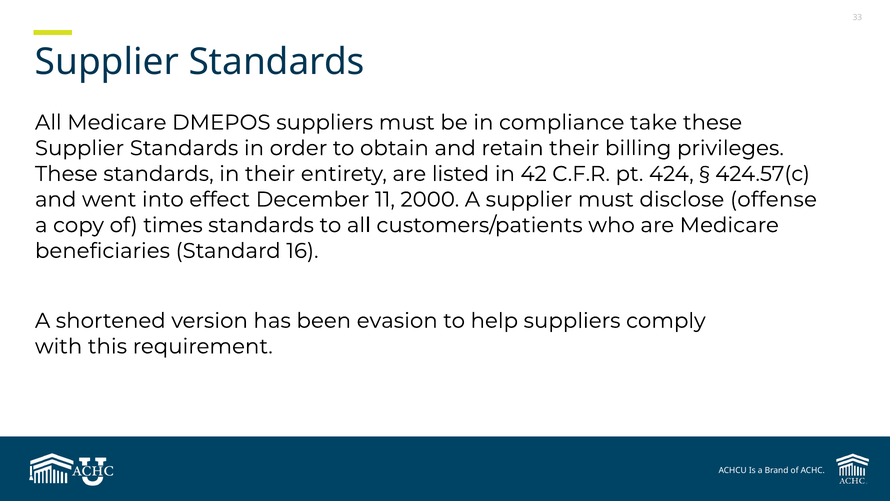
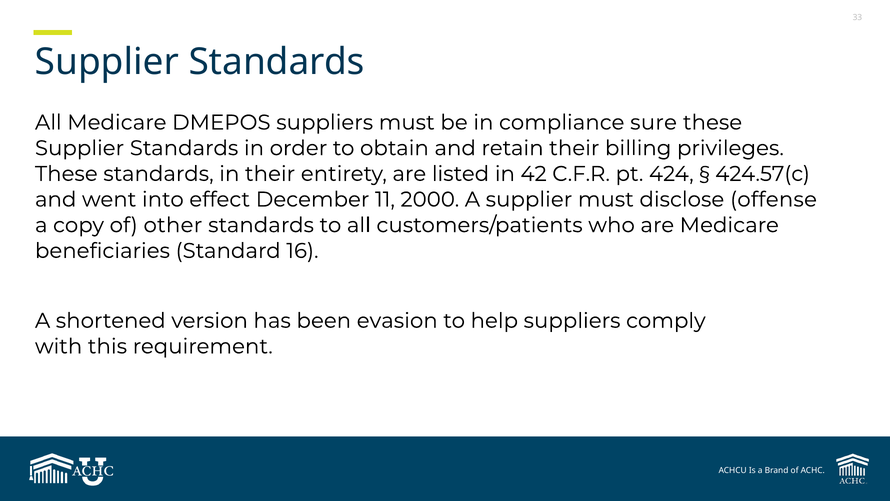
take: take -> sure (654, 122)
times: times -> other (173, 225)
